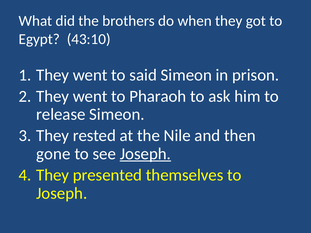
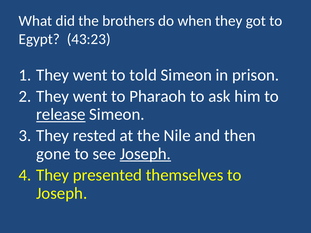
43:10: 43:10 -> 43:23 (89, 39)
said: said -> told (143, 75)
release underline: none -> present (61, 115)
